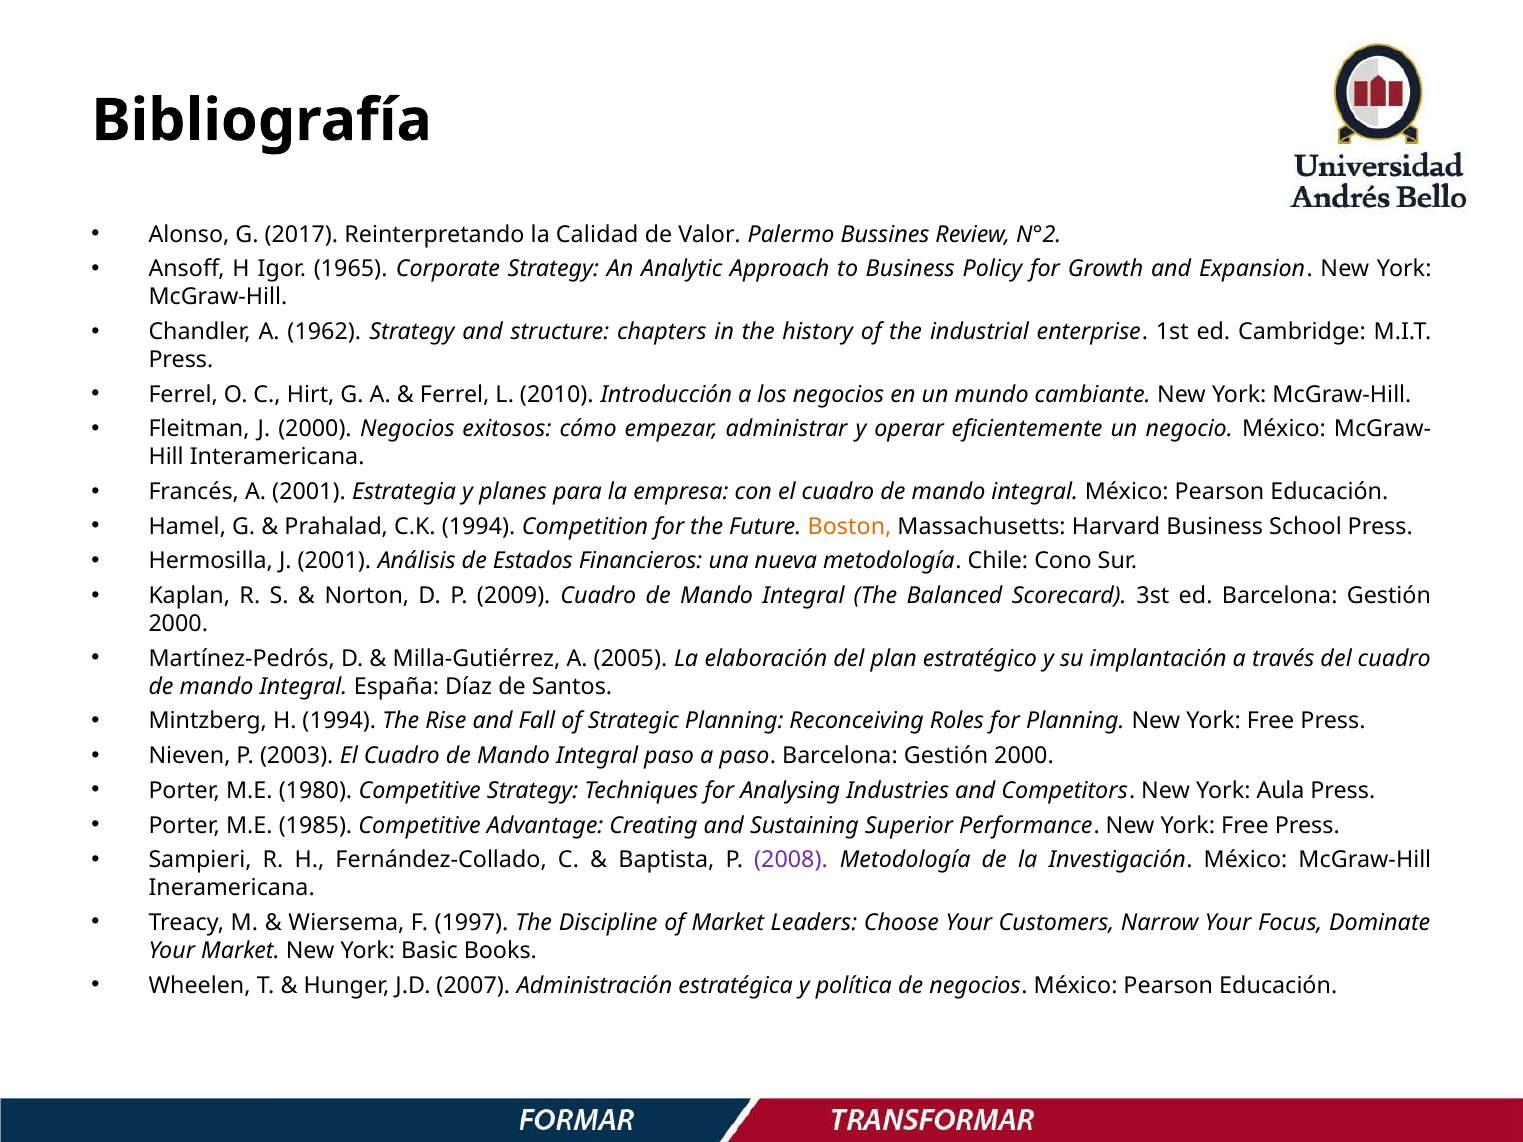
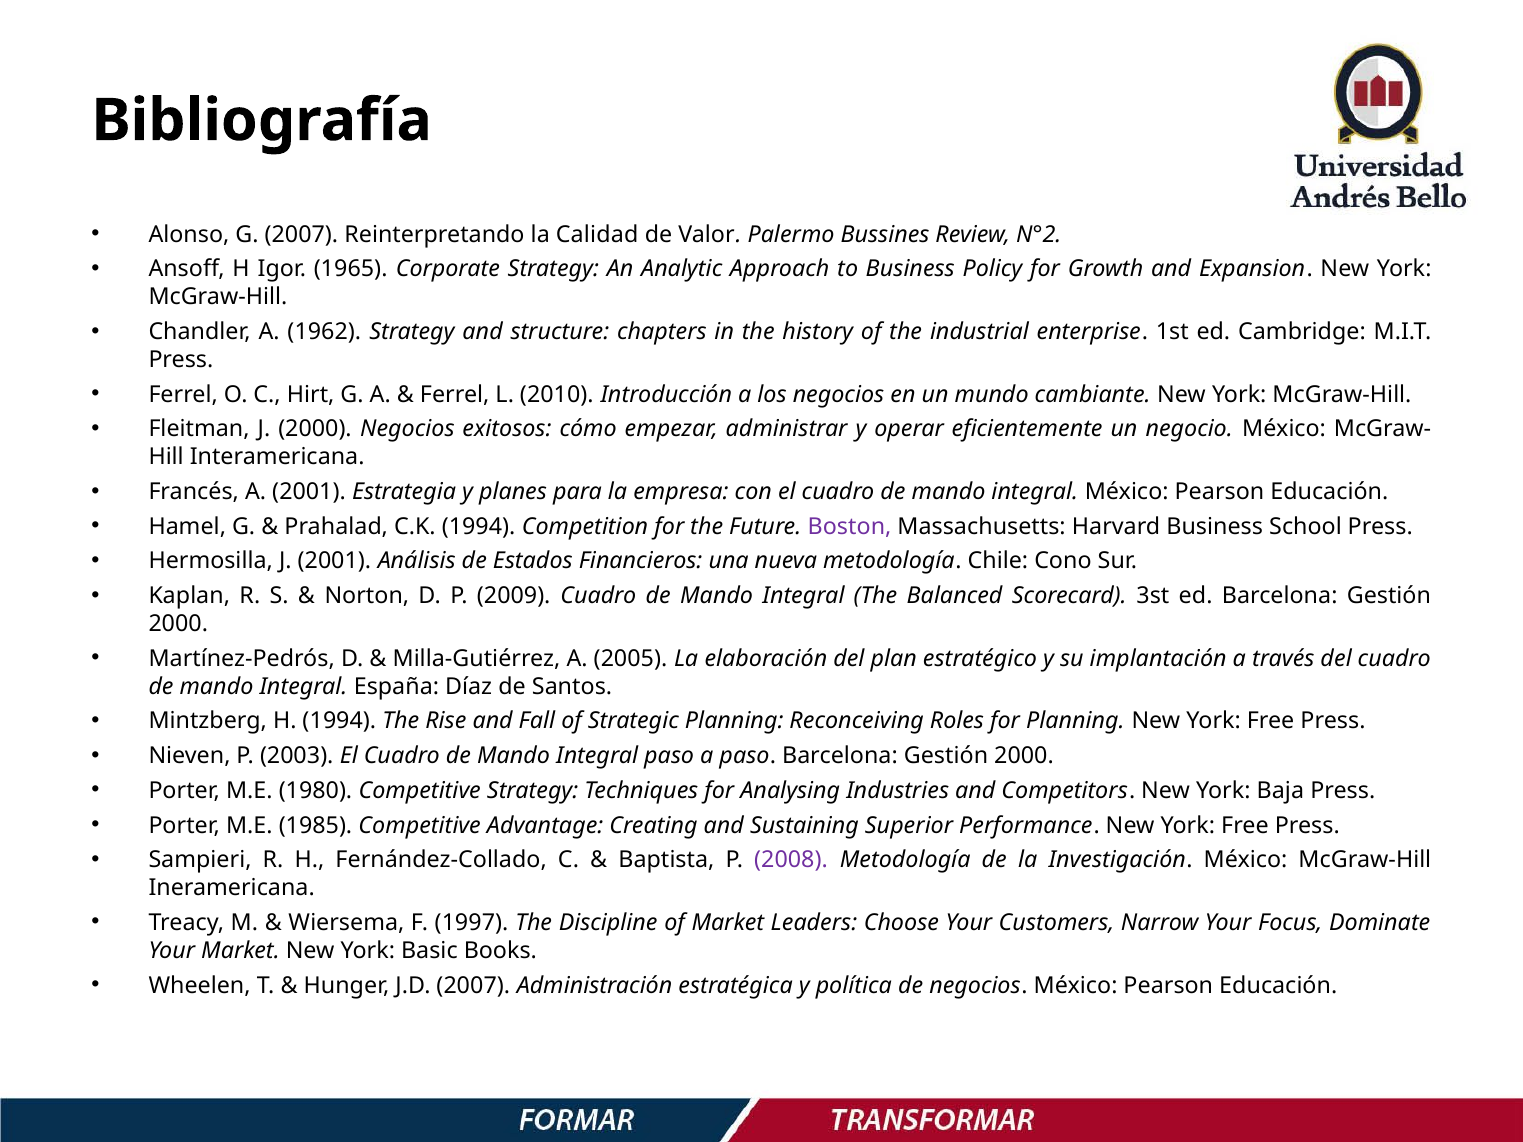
G 2017: 2017 -> 2007 (301, 235)
Boston colour: orange -> purple (850, 527)
Aula: Aula -> Baja (1280, 791)
